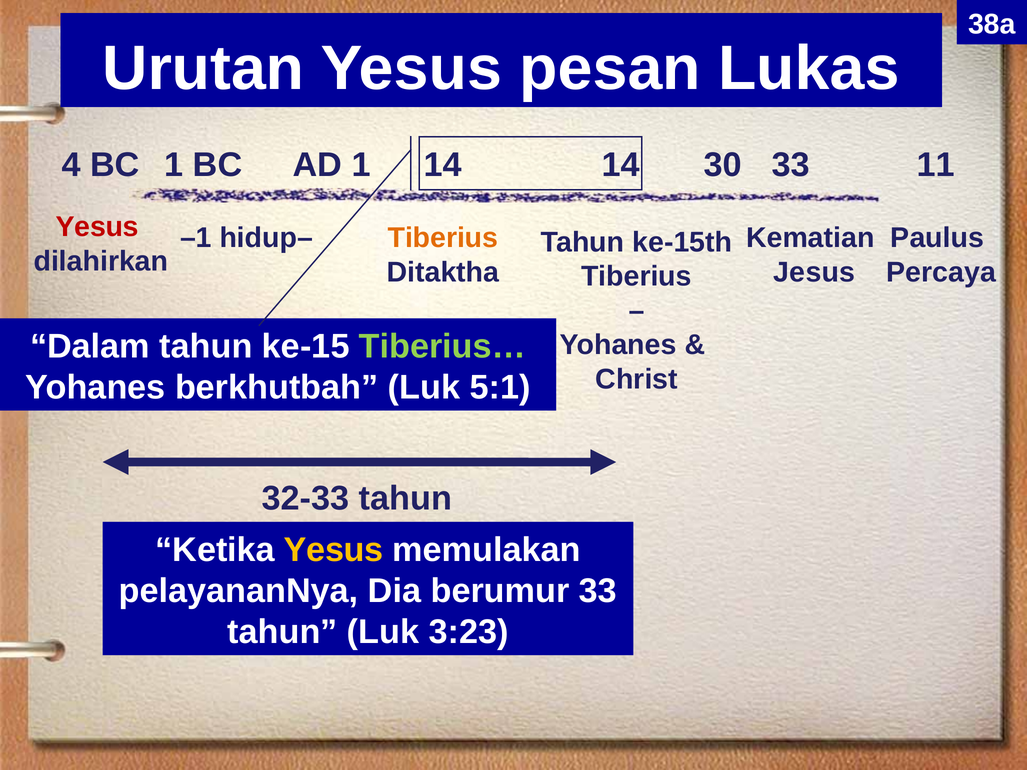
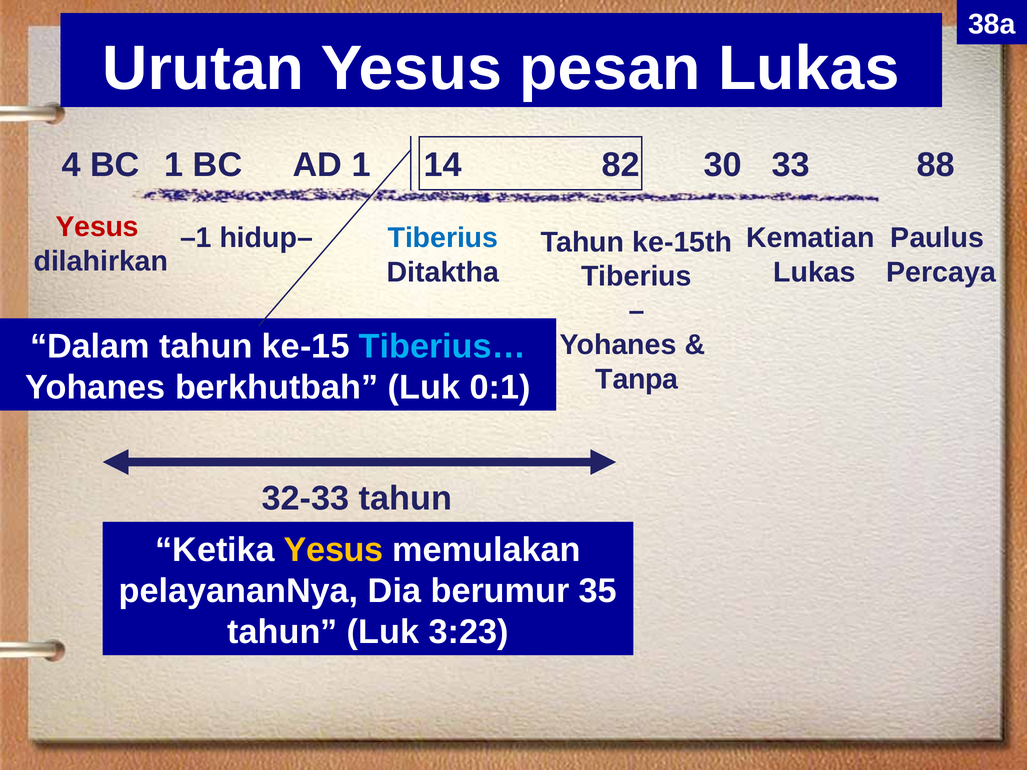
1 14: 14 -> 82 (621, 165)
11: 11 -> 88 (936, 165)
Tiberius colour: orange -> blue (443, 238)
Jesus: Jesus -> Lukas (814, 272)
Tiberius… colour: light green -> light blue (442, 346)
Christ: Christ -> Tanpa (637, 379)
5:1: 5:1 -> 0:1 (500, 387)
berumur 33: 33 -> 35 (598, 591)
